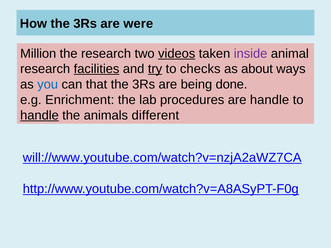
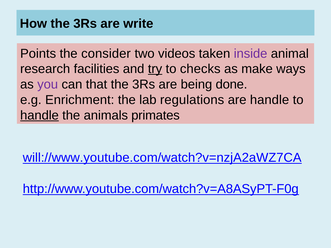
were: were -> write (138, 24)
Million: Million -> Points (38, 54)
the research: research -> consider (106, 54)
videos underline: present -> none (177, 54)
facilities underline: present -> none (97, 69)
about: about -> make (257, 69)
you colour: blue -> purple (48, 84)
procedures: procedures -> regulations (192, 100)
different: different -> primates (155, 115)
